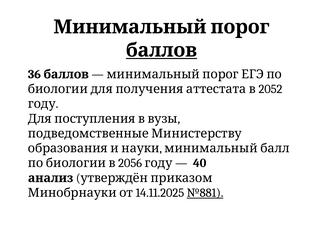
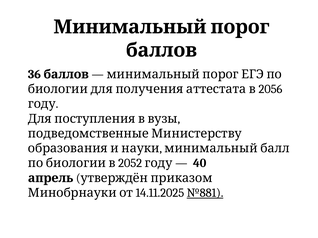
баллов underline: present -> none (161, 50)
2052: 2052 -> 2056 (270, 89)
2056: 2056 -> 2052 (130, 164)
анализ: анализ -> апрель (51, 178)
